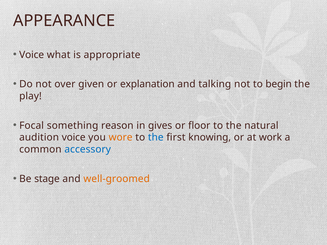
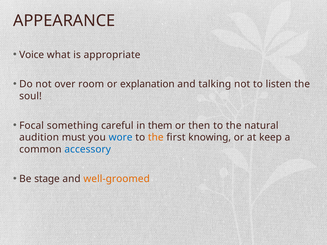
given: given -> room (91, 84)
begin: begin -> listen (279, 84)
play: play -> soul (30, 96)
reason: reason -> careful (117, 126)
gives: gives -> them (160, 126)
floor: floor -> then (199, 126)
audition voice: voice -> must (74, 138)
wore colour: orange -> blue (121, 138)
the colour: blue -> orange (156, 138)
work: work -> keep (270, 138)
